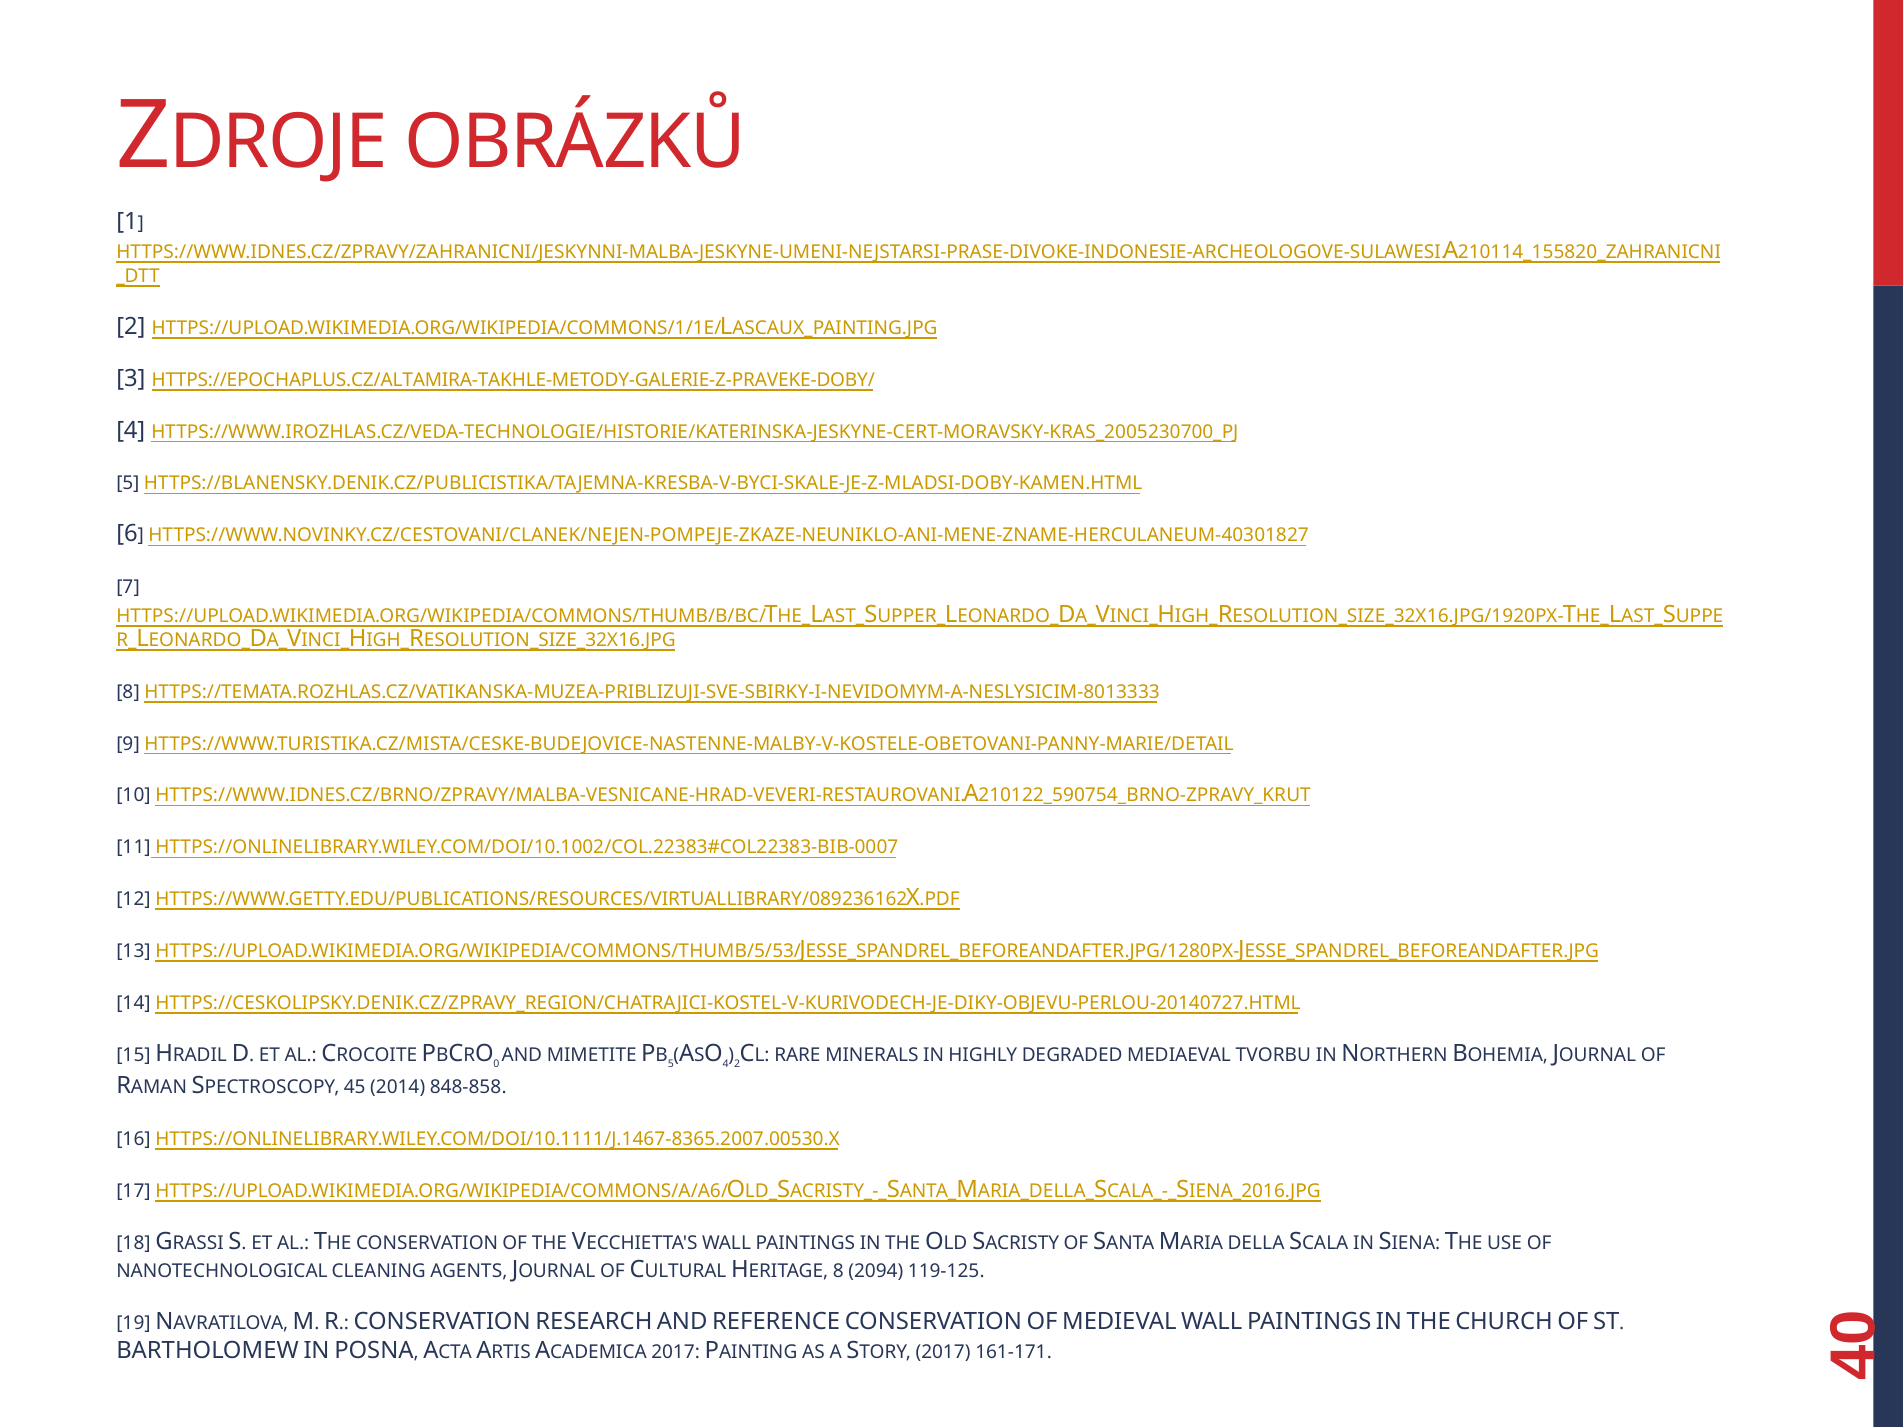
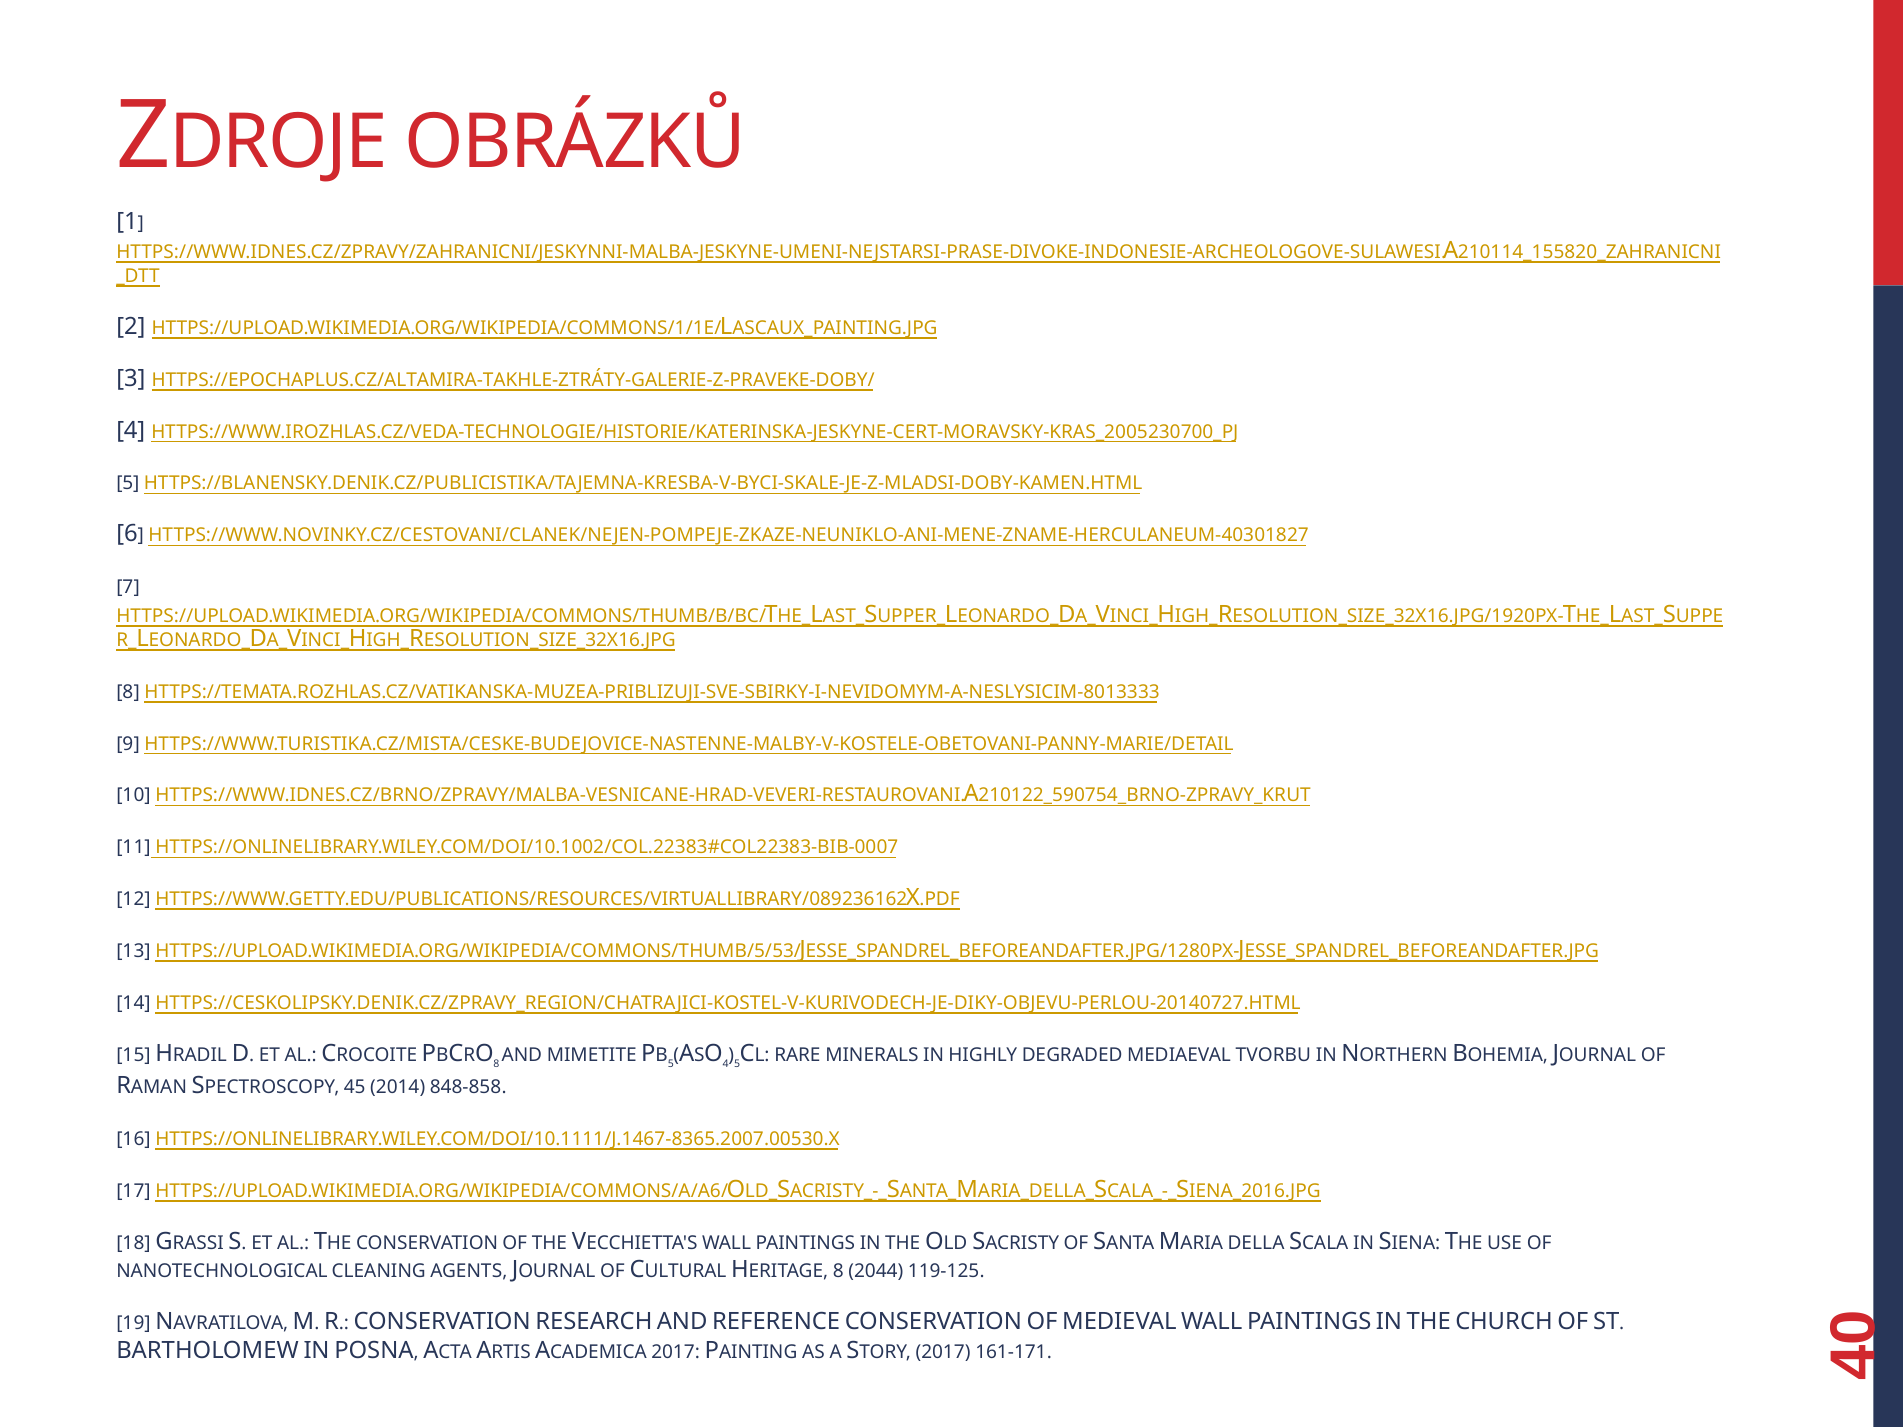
HTTPS://EPOCHAPLUS.CZ/ALTAMIRA-TAKHLE-METODY-GALERIE-Z-PRAVEKE-DOBY/: HTTPS://EPOCHAPLUS.CZ/ALTAMIRA-TAKHLE-METODY-GALERIE-Z-PRAVEKE-DOBY/ -> HTTPS://EPOCHAPLUS.CZ/ALTAMIRA-TAKHLE-ZTRÁTY-GALERIE-Z-PRAVEKE-DOBY/ (513, 380)
0: 0 -> 8 (496, 1064)
2: 2 -> 5 (737, 1064)
2094: 2094 -> 2044 (876, 1272)
